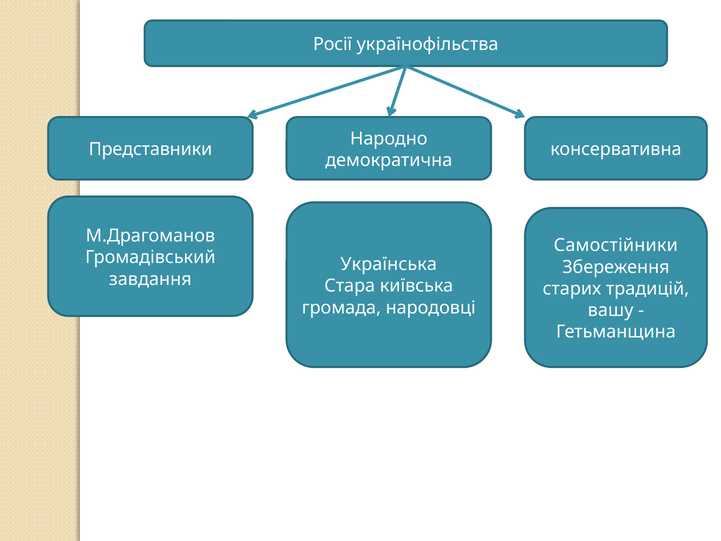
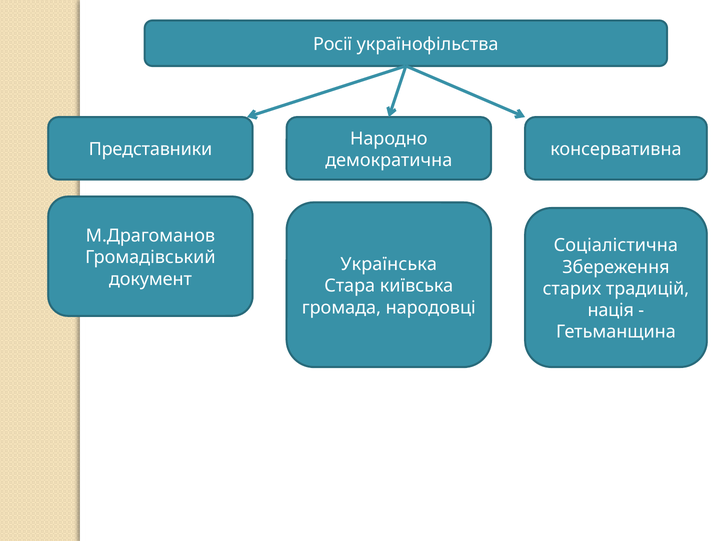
Самостійники: Самостійники -> Соціалістична (616, 245)
завдання: завдання -> документ (150, 279)
вашу: вашу -> нація (611, 310)
